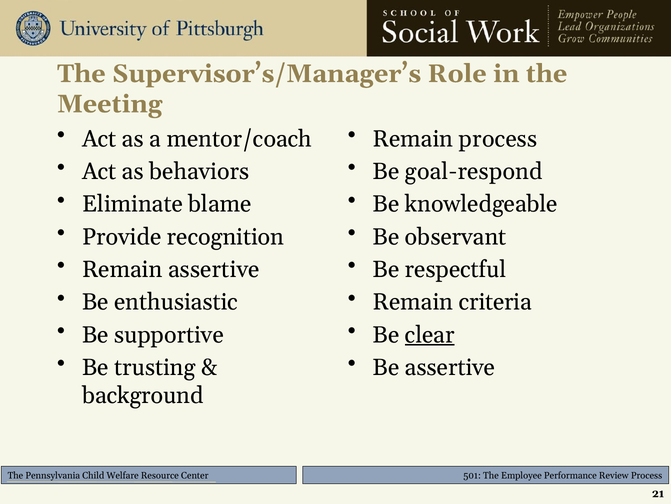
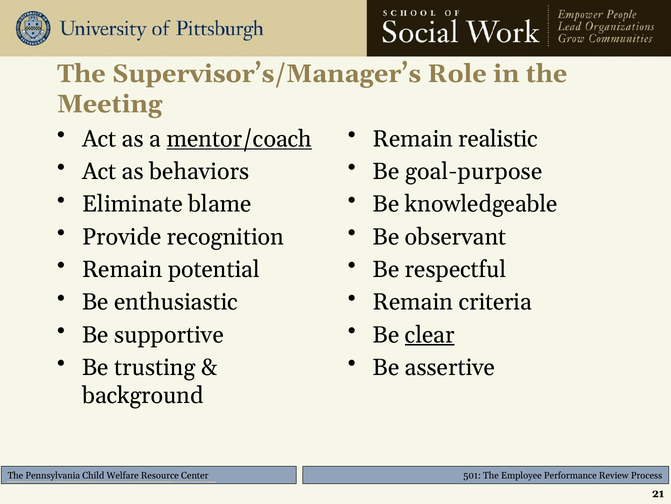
mentor/coach underline: none -> present (239, 139)
Remain process: process -> realistic (498, 139)
goal-respond: goal-respond -> goal-purpose (474, 171)
Remain assertive: assertive -> potential (214, 269)
